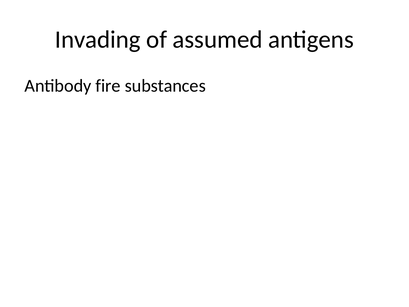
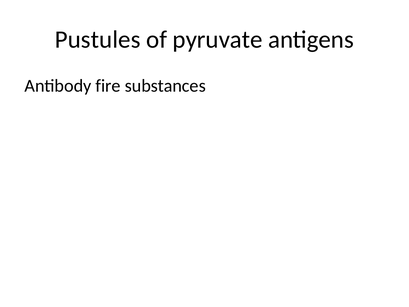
Invading: Invading -> Pustules (98, 40)
assumed: assumed -> pyruvate (218, 40)
